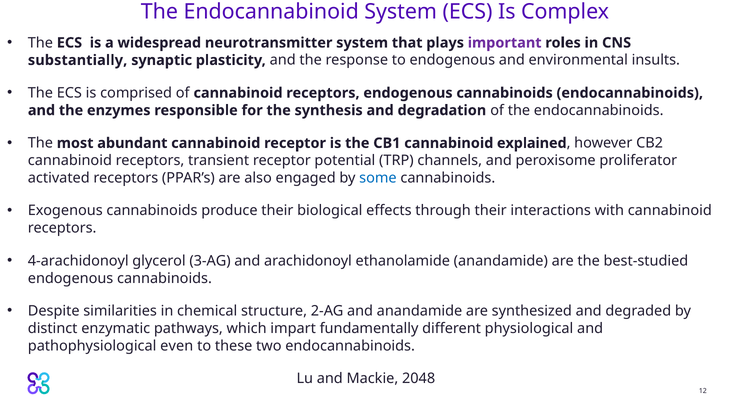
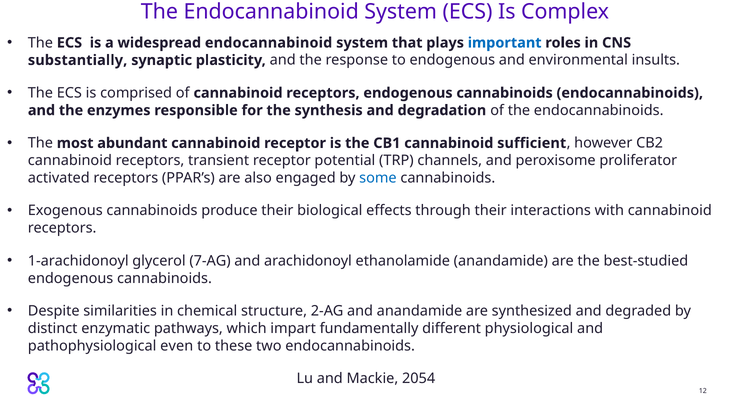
widespread neurotransmitter: neurotransmitter -> endocannabinoid (269, 43)
important colour: purple -> blue (505, 43)
explained: explained -> sufficient (532, 143)
4-arachidonoyl: 4-arachidonoyl -> 1-arachidonoyl (78, 261)
3-AG: 3-AG -> 7-AG (210, 261)
2048: 2048 -> 2054 (419, 379)
